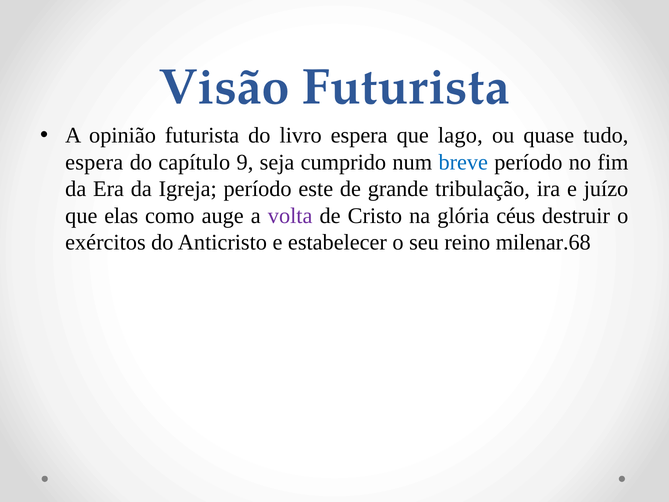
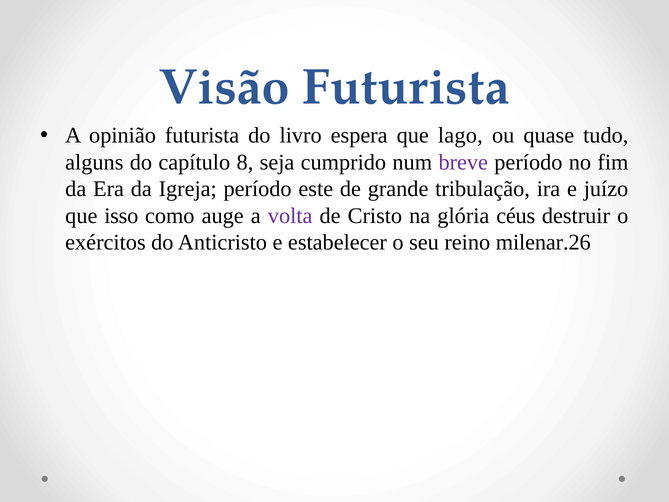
espera: espera -> alguns (94, 162)
9: 9 -> 8 (245, 162)
breve colour: blue -> purple (463, 162)
elas: elas -> isso (121, 216)
milenar.68: milenar.68 -> milenar.26 (543, 242)
